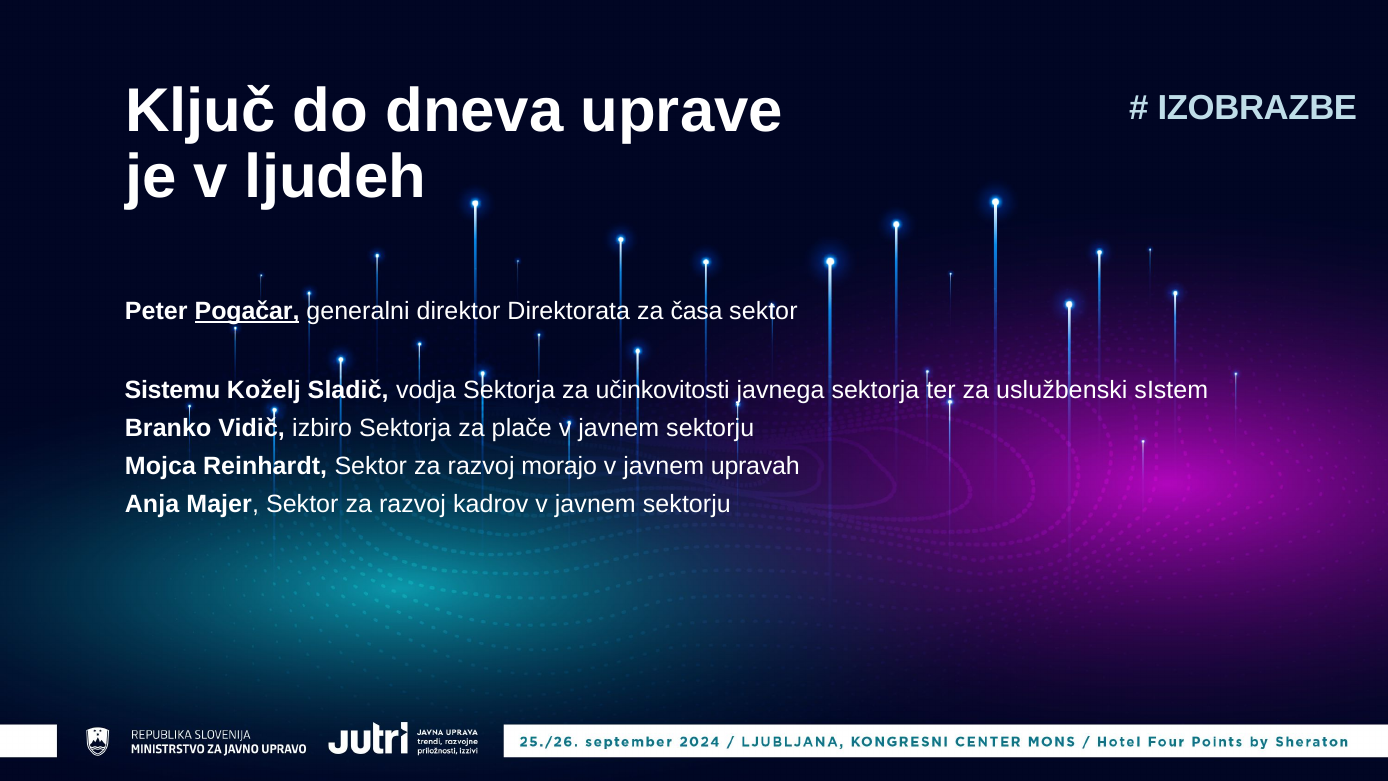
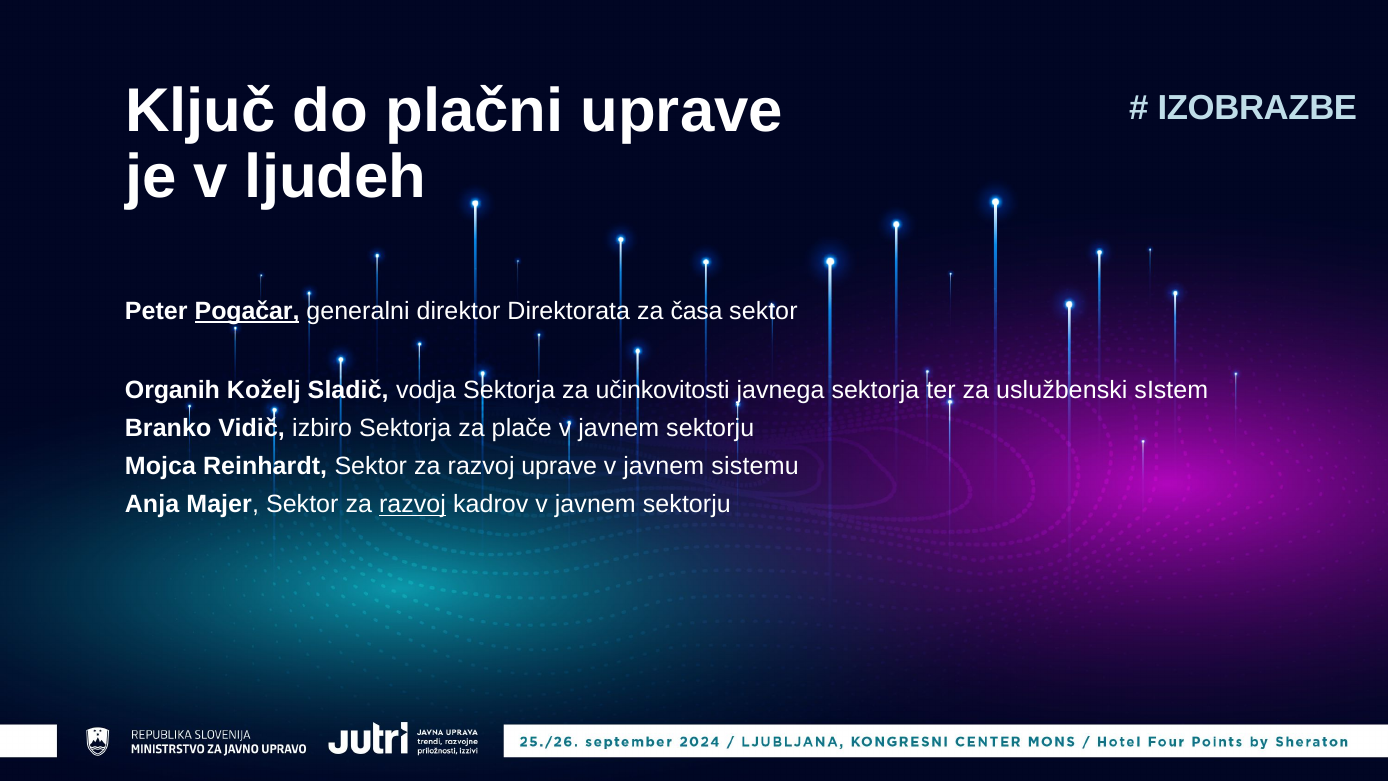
dneva: dneva -> plačni (475, 111)
Sistemu: Sistemu -> Organih (172, 391)
razvoj morajo: morajo -> uprave (559, 467)
upravah: upravah -> sistemu (755, 467)
razvoj underline: none -> present (413, 504)
